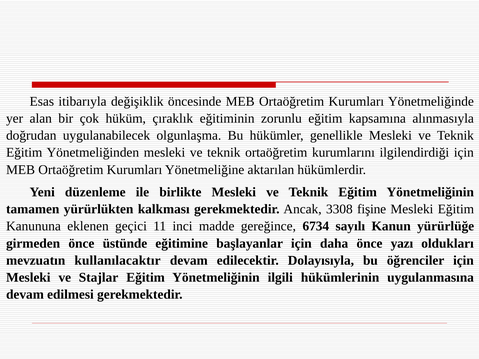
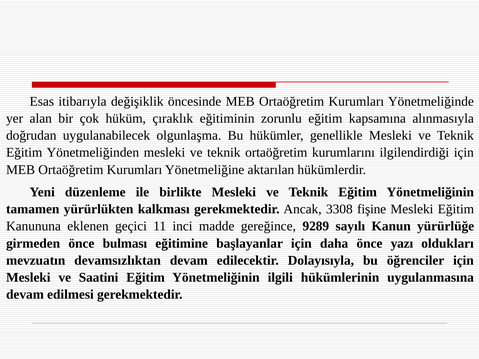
6734: 6734 -> 9289 (316, 226)
üstünde: üstünde -> bulması (125, 243)
kullanılacaktır: kullanılacaktır -> devamsızlıktan (118, 261)
Stajlar: Stajlar -> Saatini (99, 278)
